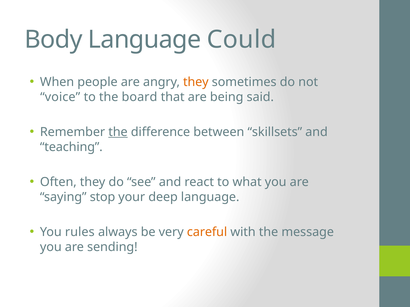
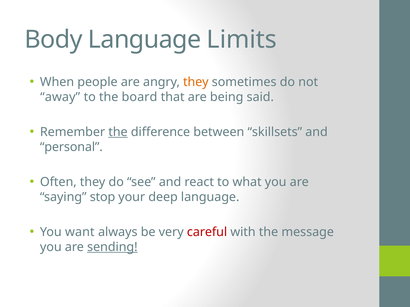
Could: Could -> Limits (242, 40)
voice: voice -> away (60, 97)
teaching: teaching -> personal (71, 147)
rules: rules -> want (80, 232)
careful colour: orange -> red (207, 232)
sending underline: none -> present (112, 247)
